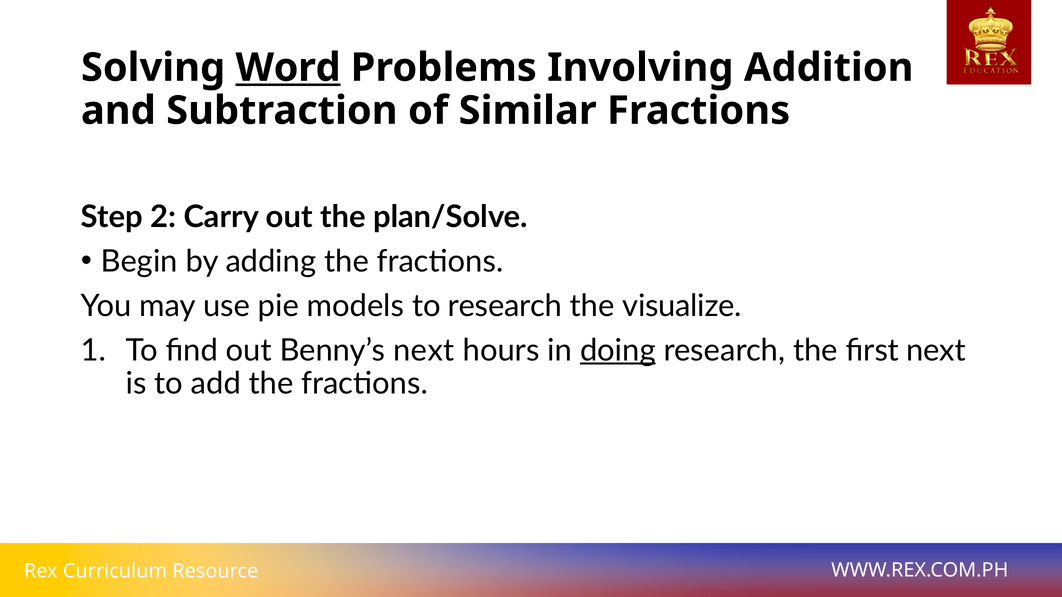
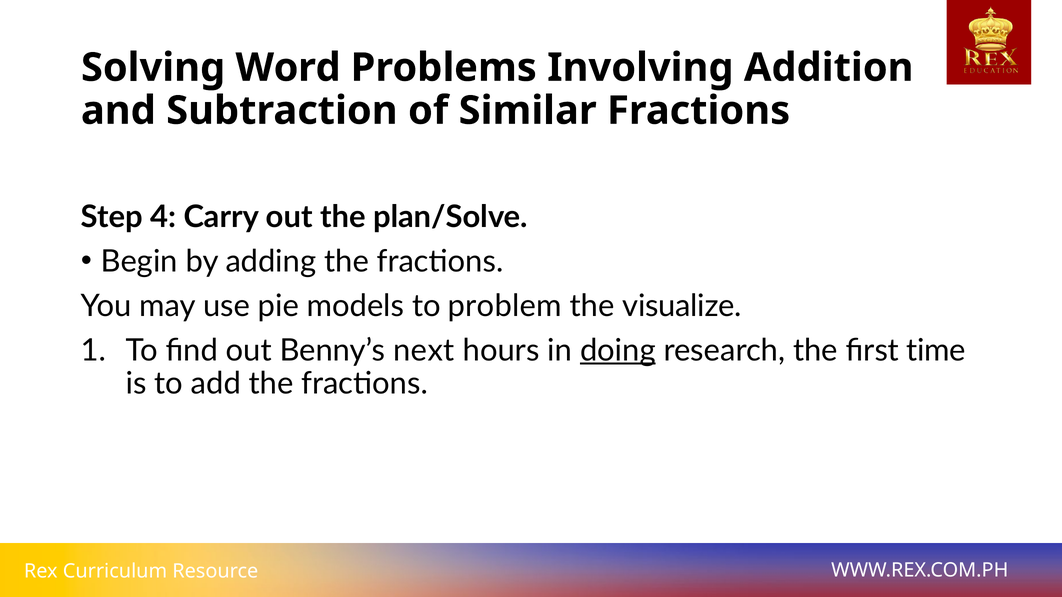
Word underline: present -> none (288, 68)
2: 2 -> 4 (163, 217)
to research: research -> problem (505, 306)
first next: next -> time (936, 351)
